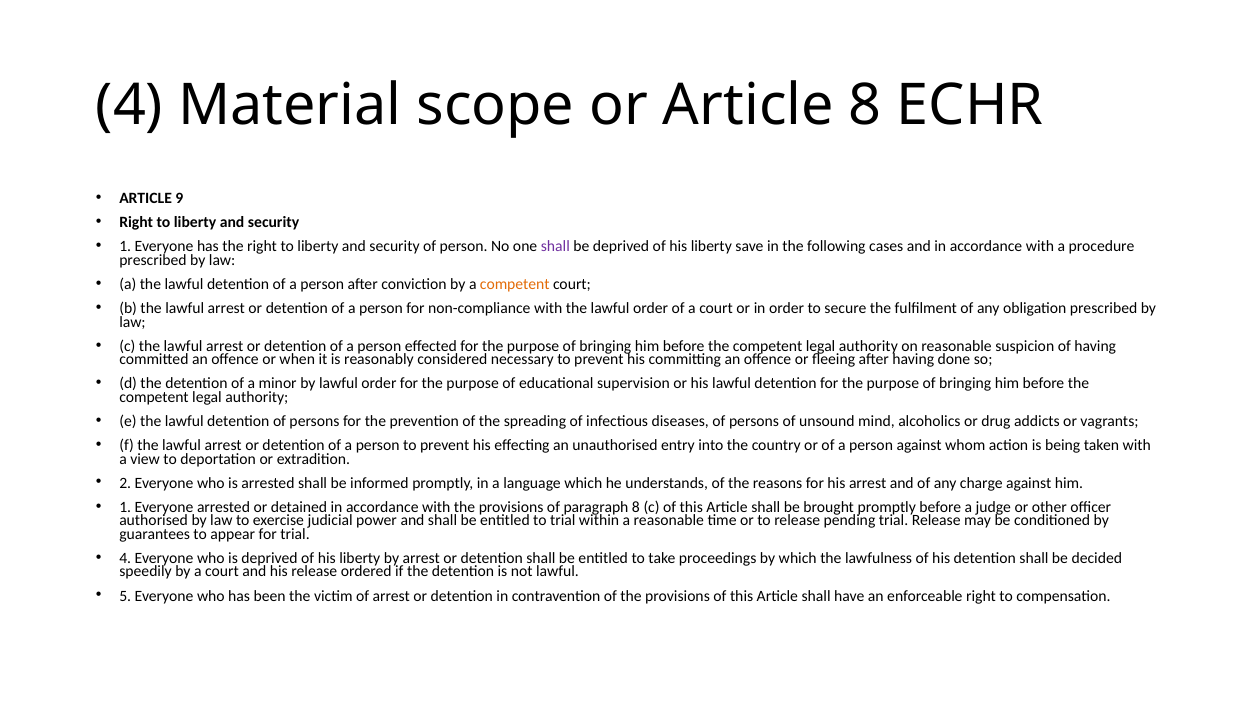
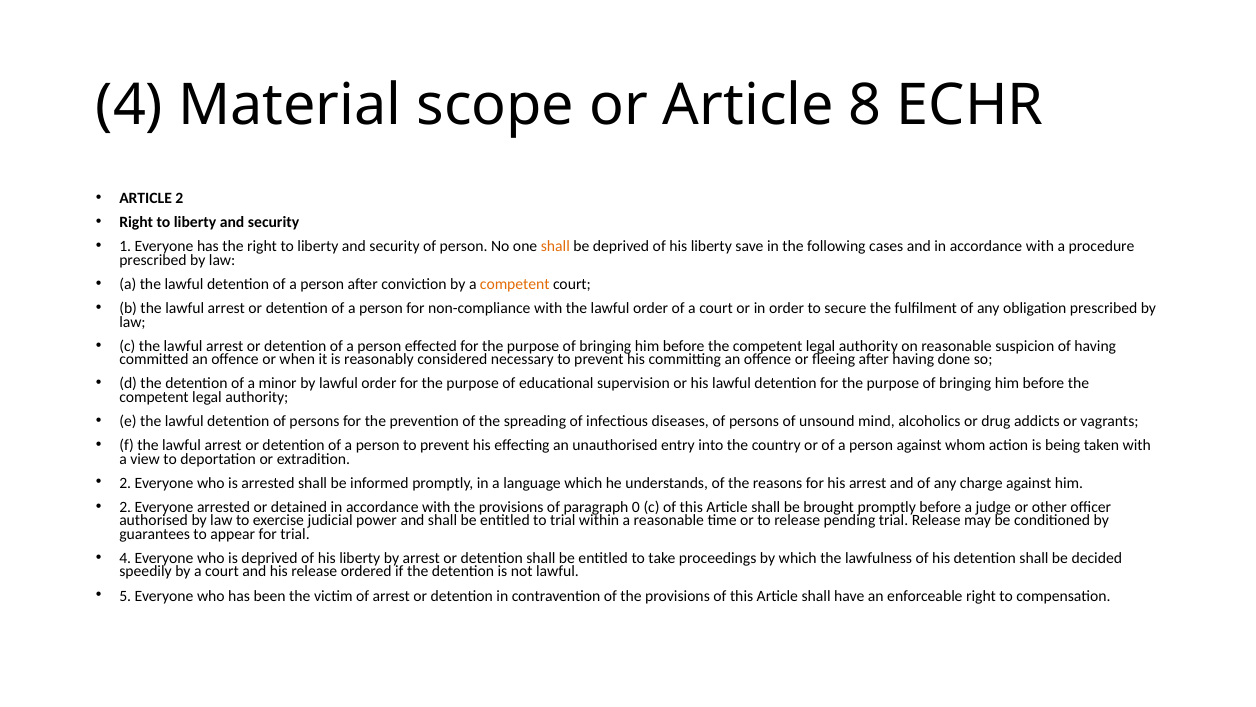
ARTICLE 9: 9 -> 2 (179, 198)
shall colour: purple -> orange (555, 247)
1: 1 -> 2 (125, 507)
paragraph 8: 8 -> 0 (636, 507)
